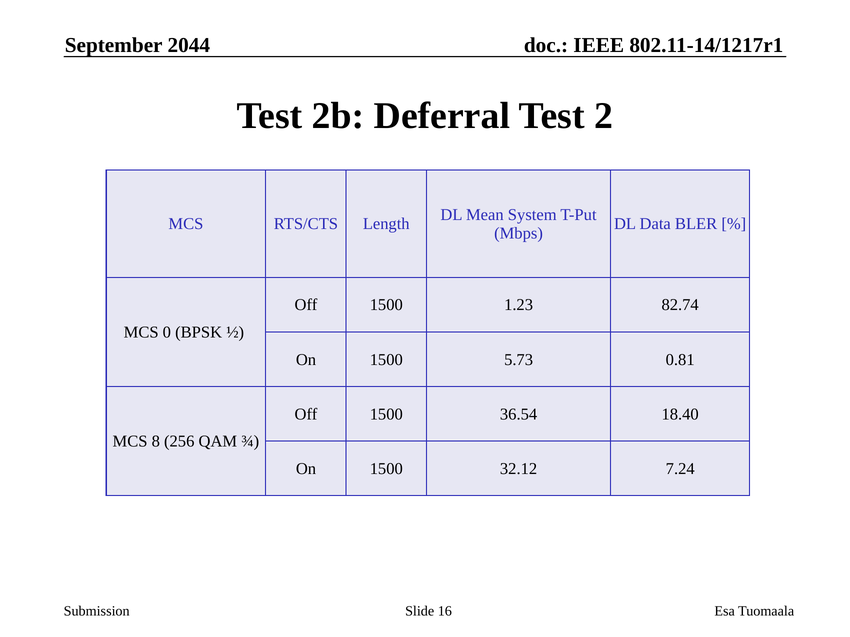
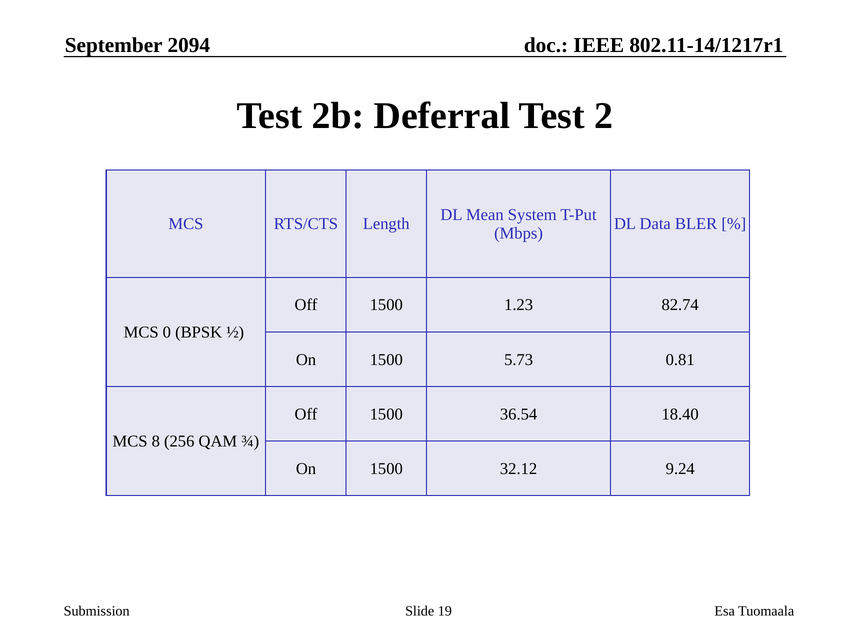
2044: 2044 -> 2094 (189, 45)
7.24: 7.24 -> 9.24 (680, 469)
16: 16 -> 19 (445, 611)
